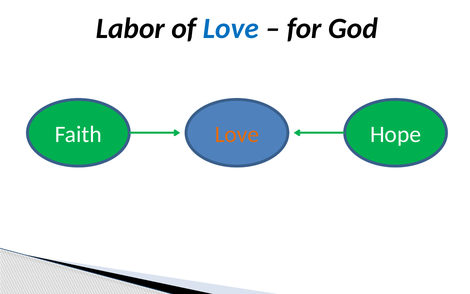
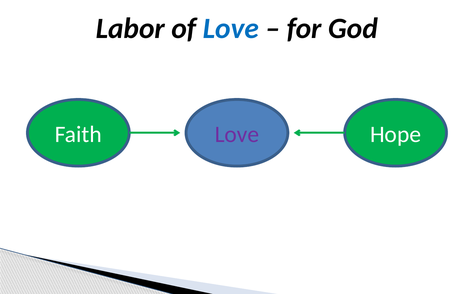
Love colour: orange -> purple (237, 134)
